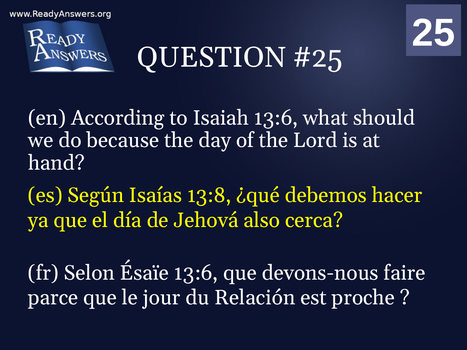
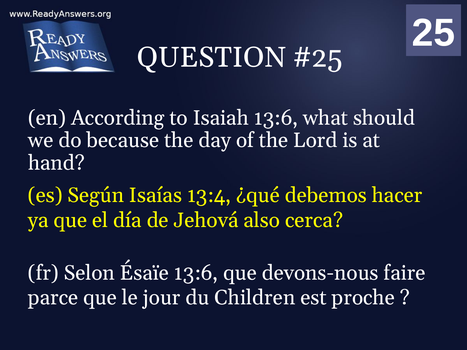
13:8: 13:8 -> 13:4 (209, 196)
Relación: Relación -> Children (255, 298)
